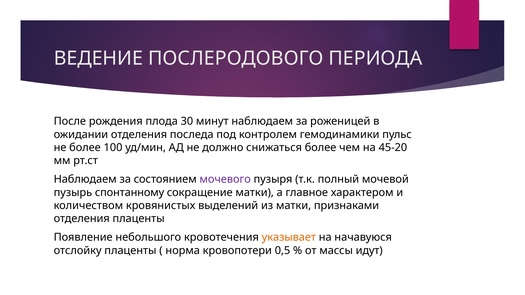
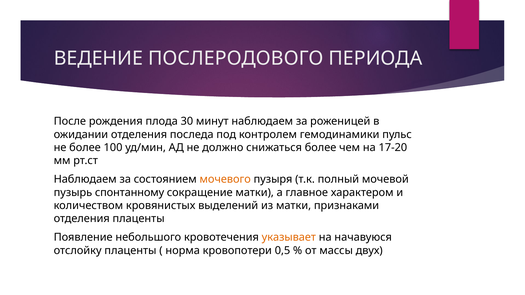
45-20: 45-20 -> 17-20 (393, 148)
мочевого colour: purple -> orange (225, 179)
идут: идут -> двух (369, 251)
